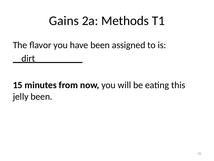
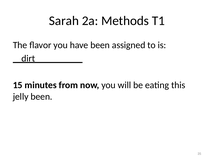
Gains: Gains -> Sarah (64, 21)
